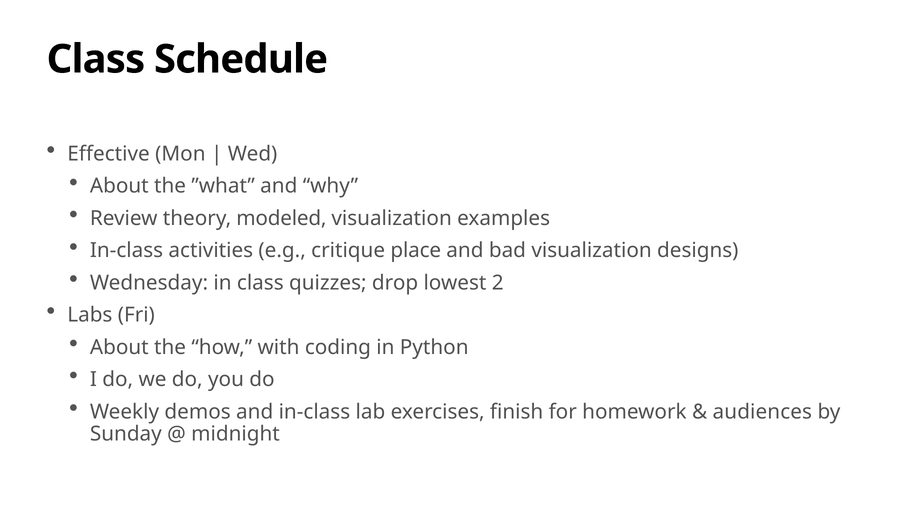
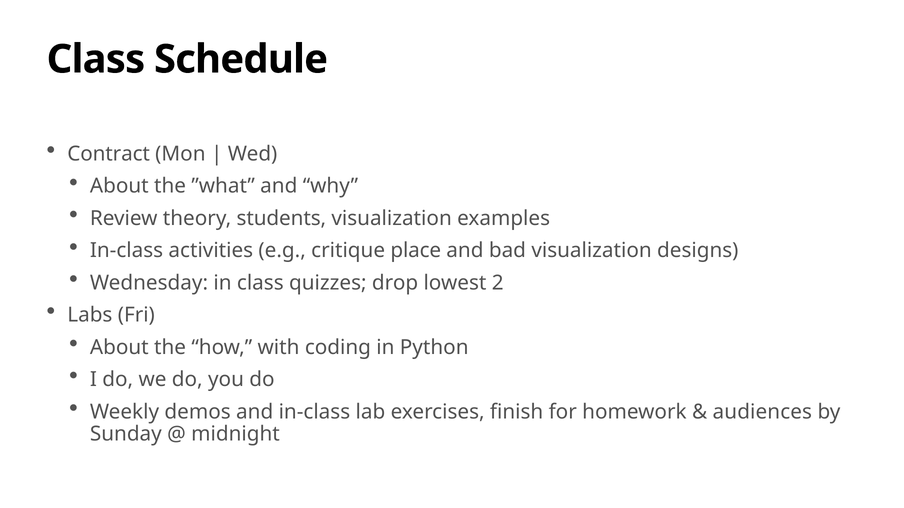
Effective: Effective -> Contract (109, 154)
modeled: modeled -> students (281, 219)
